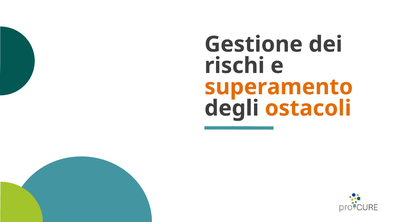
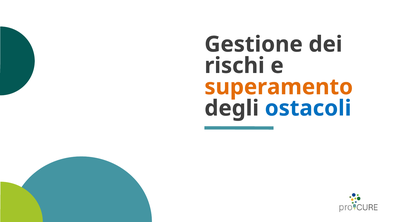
ostacoli colour: orange -> blue (308, 108)
